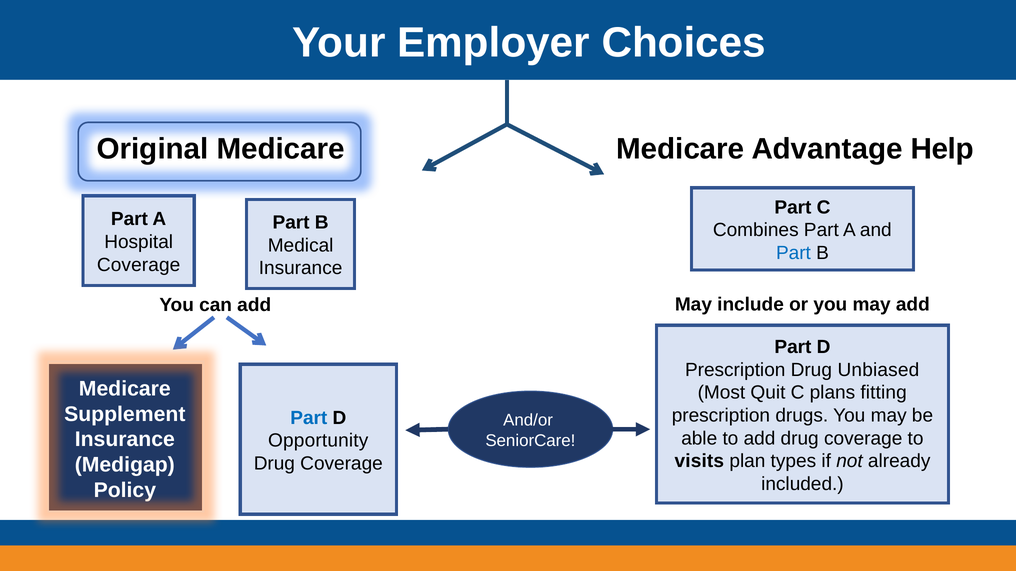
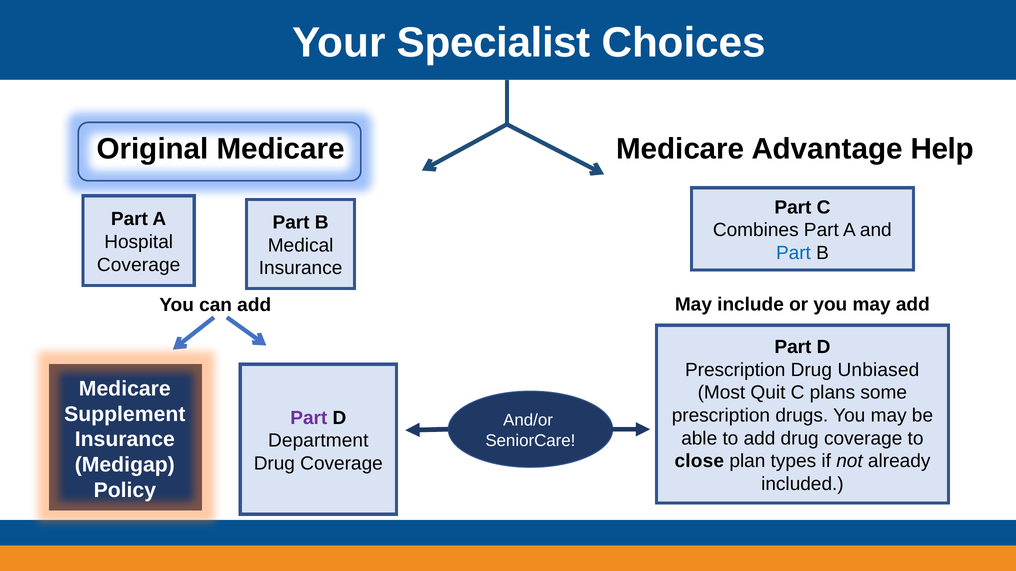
Employer: Employer -> Specialist (494, 43)
fitting: fitting -> some (884, 393)
Part colour: blue -> purple (309, 418)
Opportunity: Opportunity -> Department (318, 441)
visits: visits -> close (699, 462)
